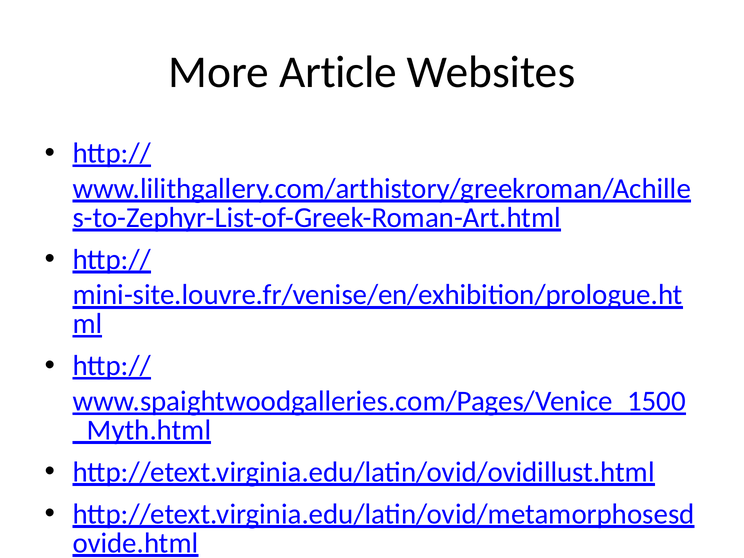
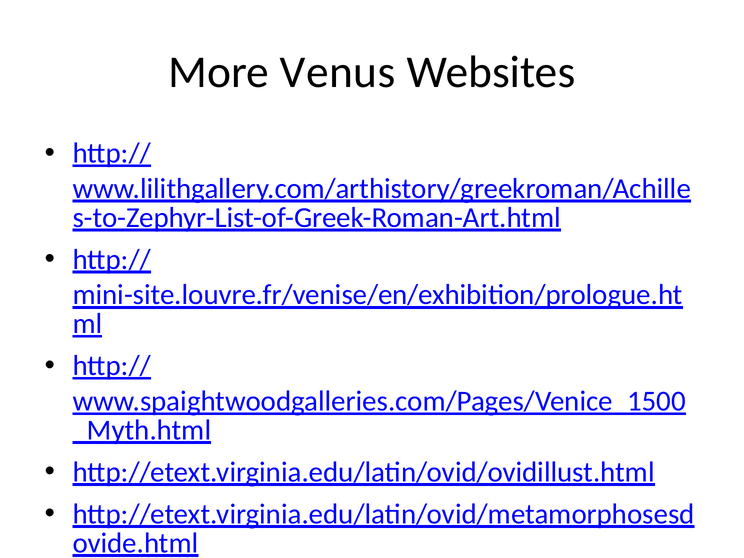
Article: Article -> Venus (338, 72)
